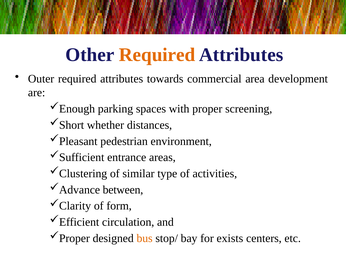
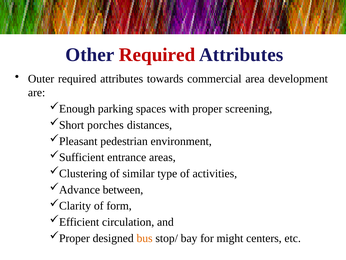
Required colour: orange -> red (157, 55)
whether: whether -> porches (105, 125)
exists: exists -> might (230, 238)
